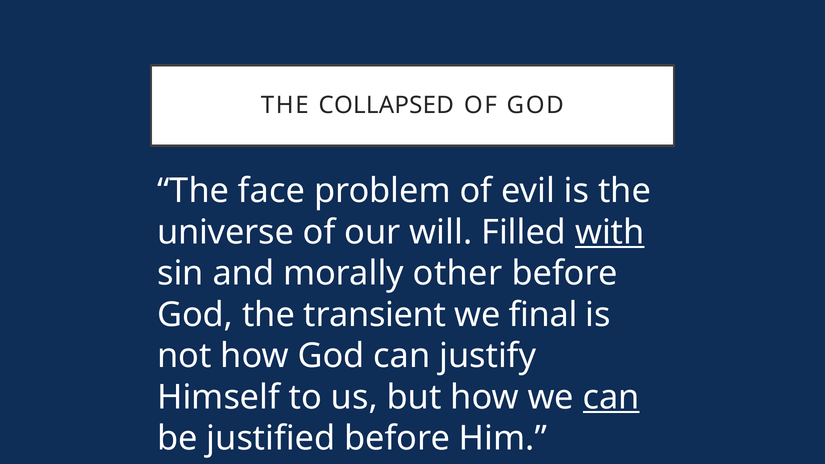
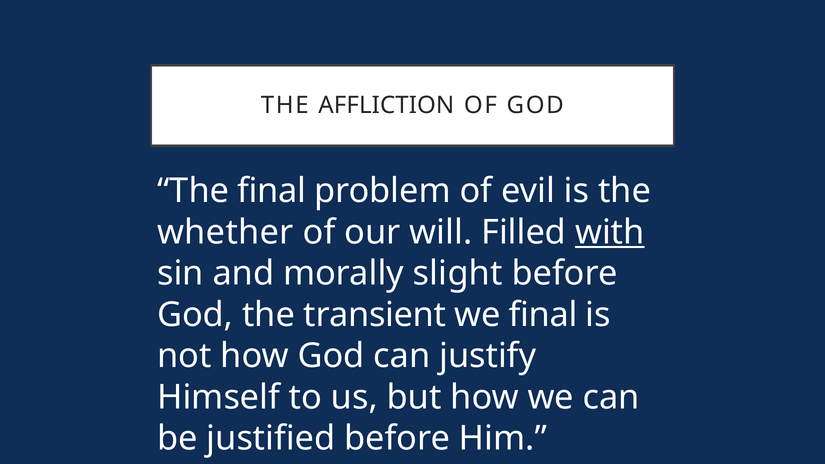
COLLAPSED: COLLAPSED -> AFFLICTION (386, 105)
The face: face -> final (272, 191)
universe: universe -> whether (225, 232)
other: other -> slight (458, 274)
can underline: present -> none (611, 397)
